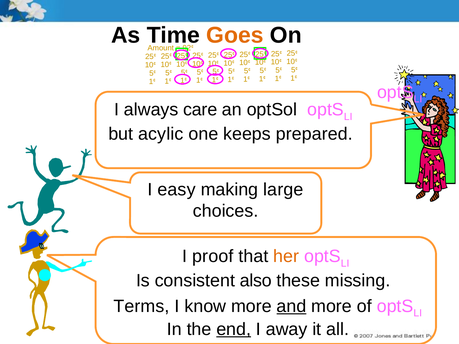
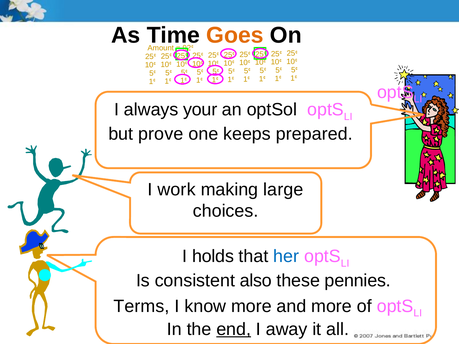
care: care -> your (200, 110)
acylic: acylic -> prove (161, 134)
easy: easy -> work (176, 190)
proof: proof -> holds (213, 257)
her colour: orange -> blue (286, 257)
missing: missing -> pennies (358, 281)
and underline: present -> none (291, 306)
